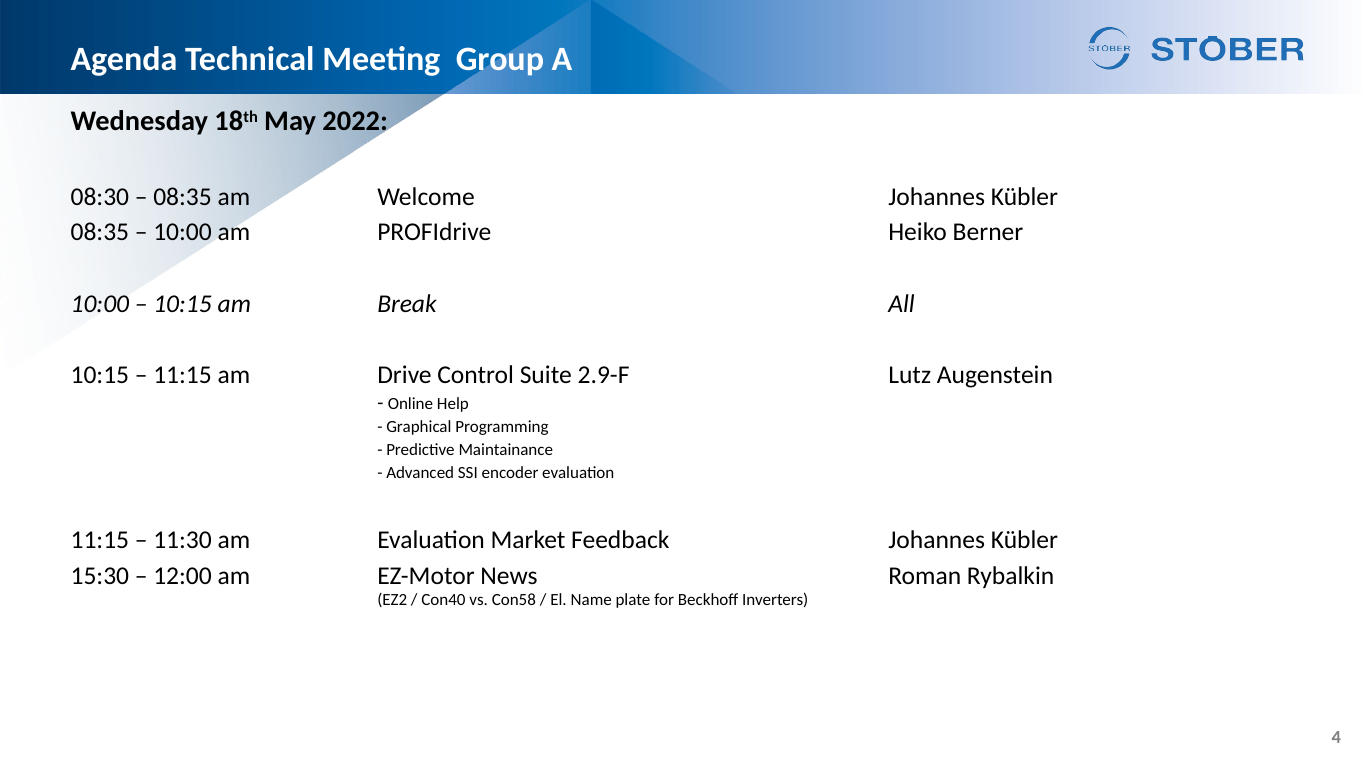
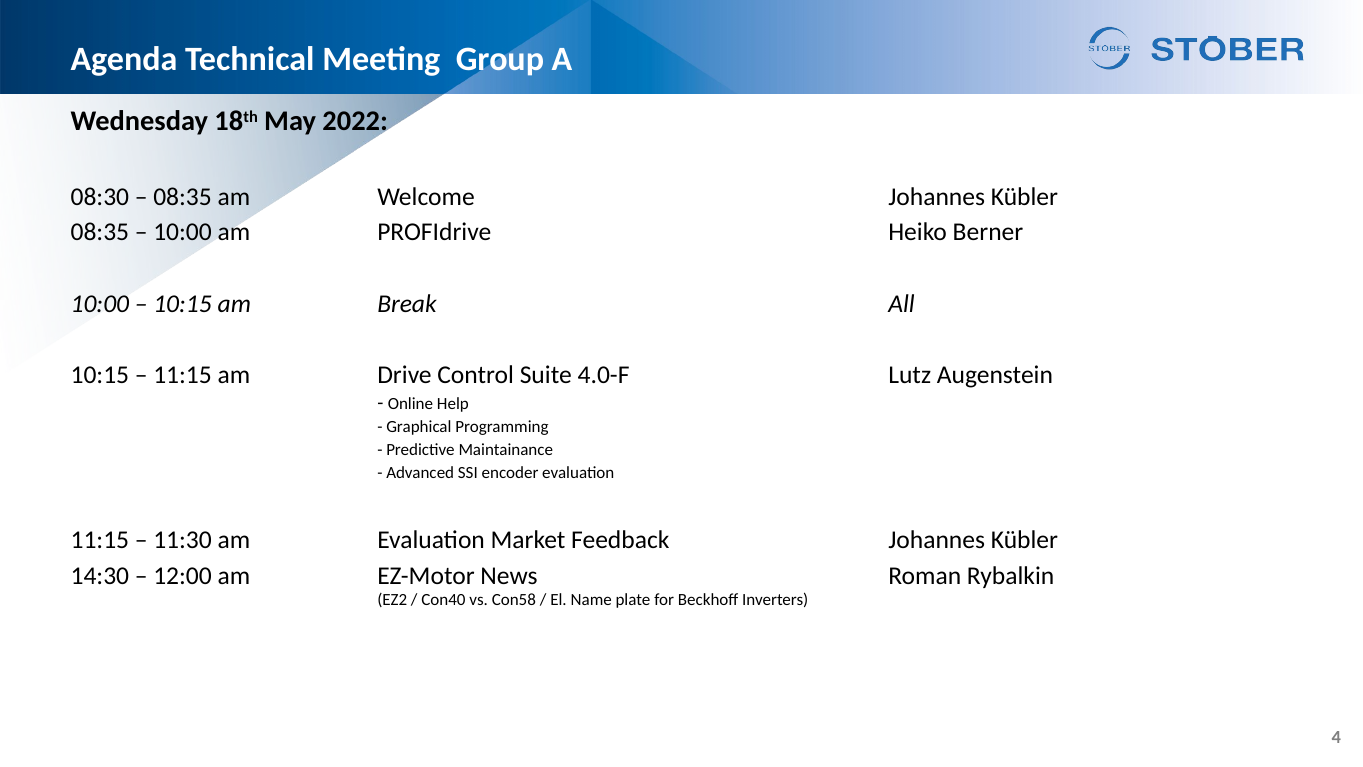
2.9-F: 2.9-F -> 4.0-F (604, 375)
15:30: 15:30 -> 14:30 (100, 576)
